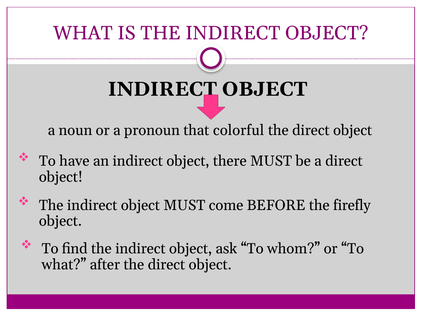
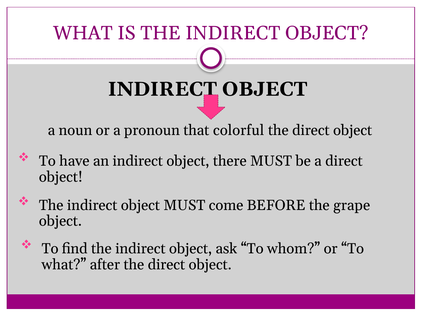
firefly: firefly -> grape (352, 206)
